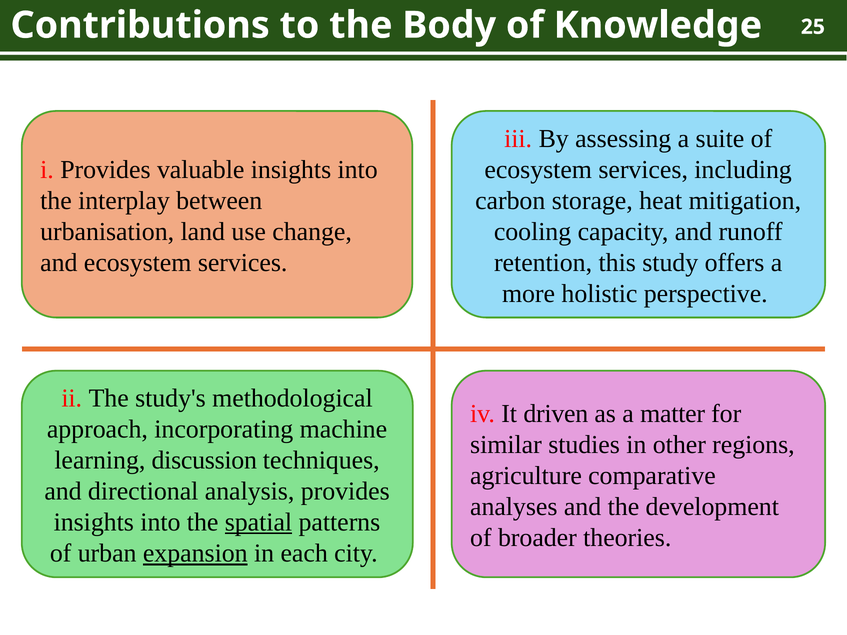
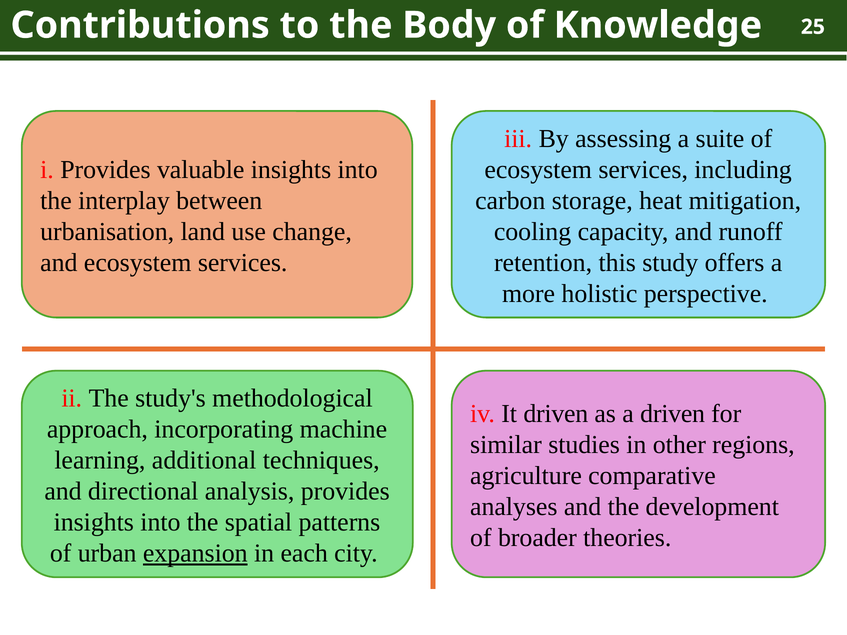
a matter: matter -> driven (673, 414)
discussion: discussion -> additional (204, 460)
spatial underline: present -> none (258, 523)
